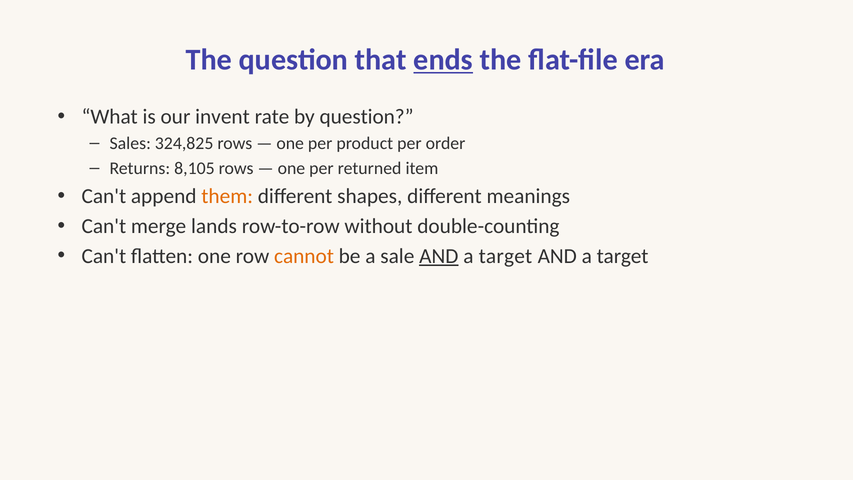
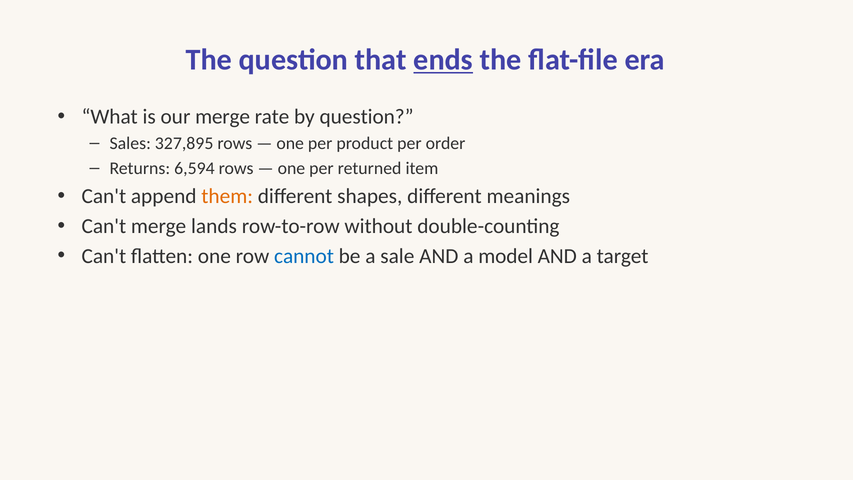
our invent: invent -> merge (223, 117)
324,825: 324,825 -> 327,895 (184, 143)
8,105: 8,105 -> 6,594 (194, 168)
cannot colour: orange -> blue (304, 256)
AND underline: present -> none (439, 256)
target: target -> model (506, 256)
